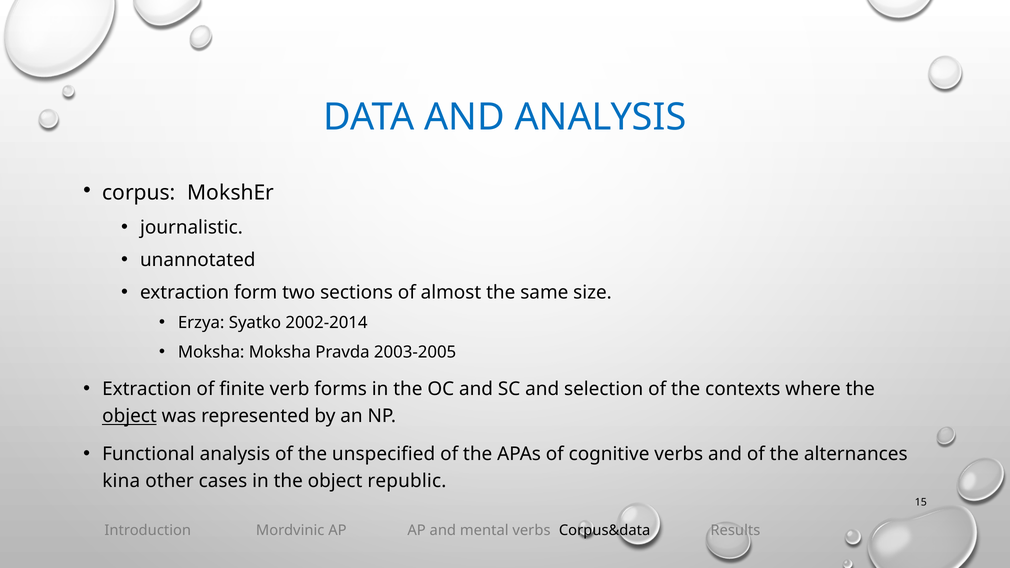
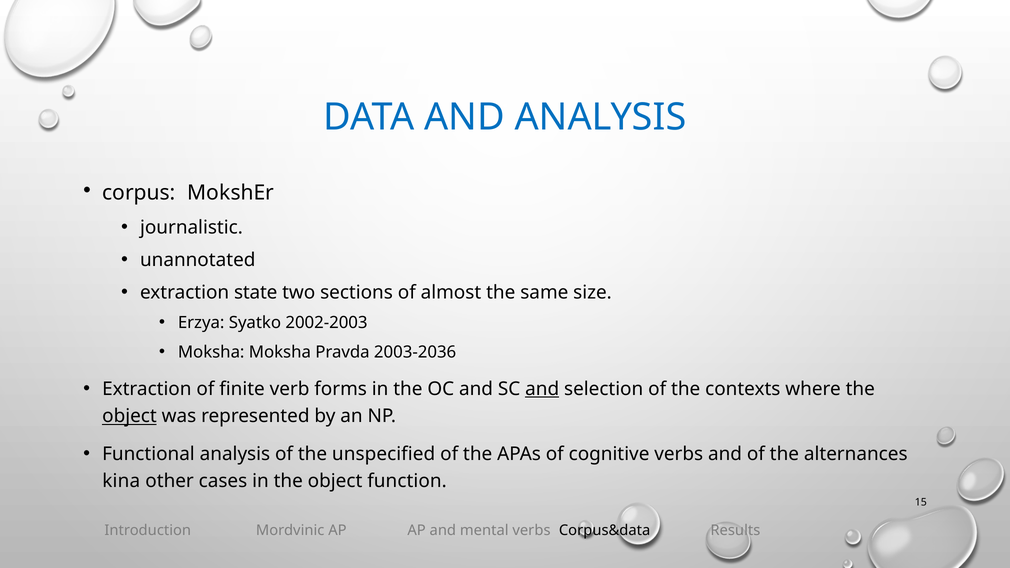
form: form -> state (256, 292)
2002-2014: 2002-2014 -> 2002-2003 (326, 323)
2003-2005: 2003-2005 -> 2003-2036 (415, 352)
and underline: none -> present (542, 389)
republic: republic -> function (407, 481)
